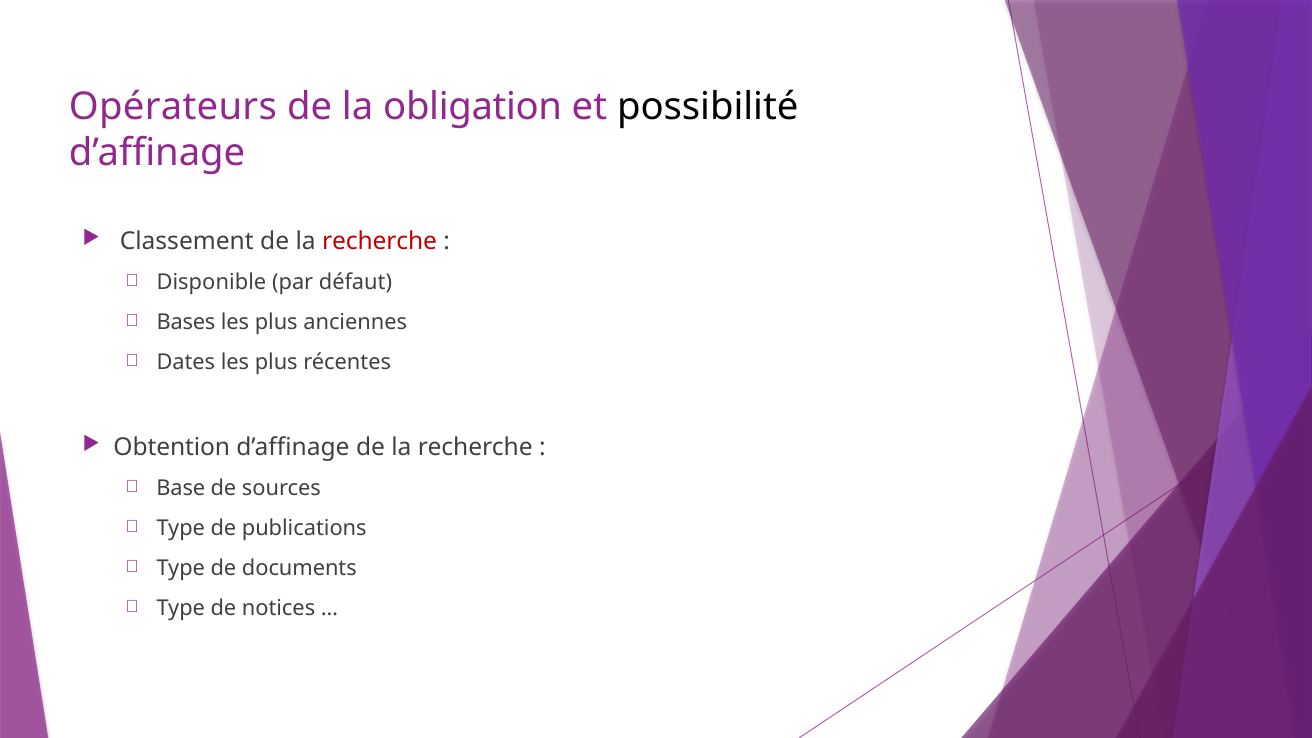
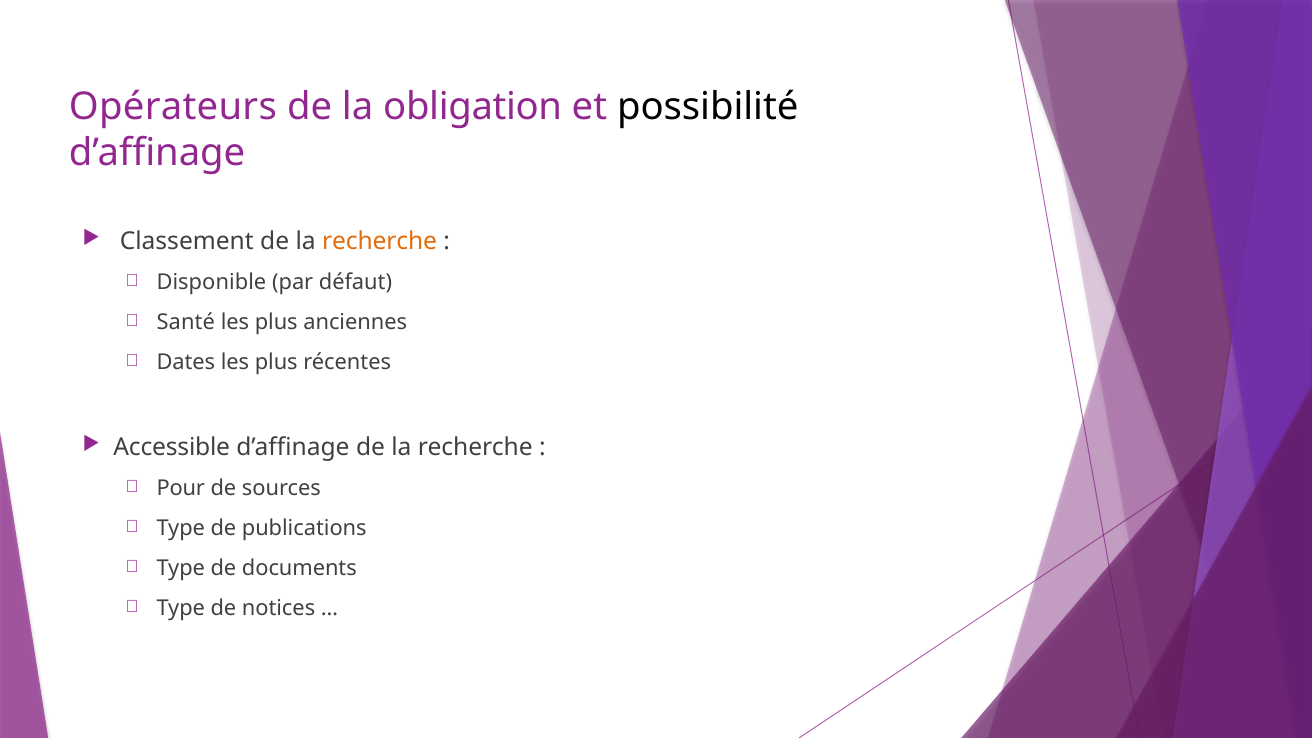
recherche colour: red -> orange (380, 241)
Bases: Bases -> Santé (186, 322)
Obtention: Obtention -> Accessible (172, 447)
Base: Base -> Pour (181, 488)
